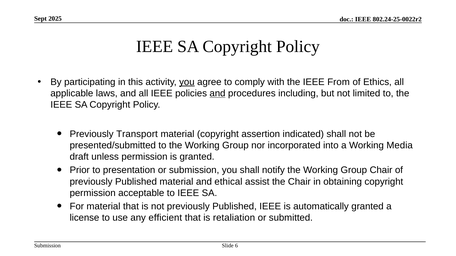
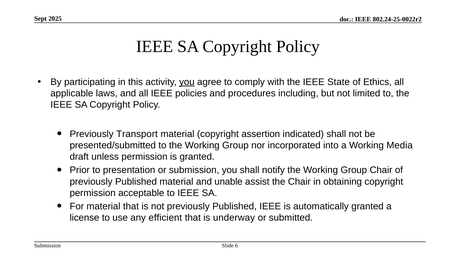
From: From -> State (339, 82)
and underline: present -> none (217, 94)
ethical: ethical -> unable (229, 182)
retaliation: retaliation -> underway (234, 218)
